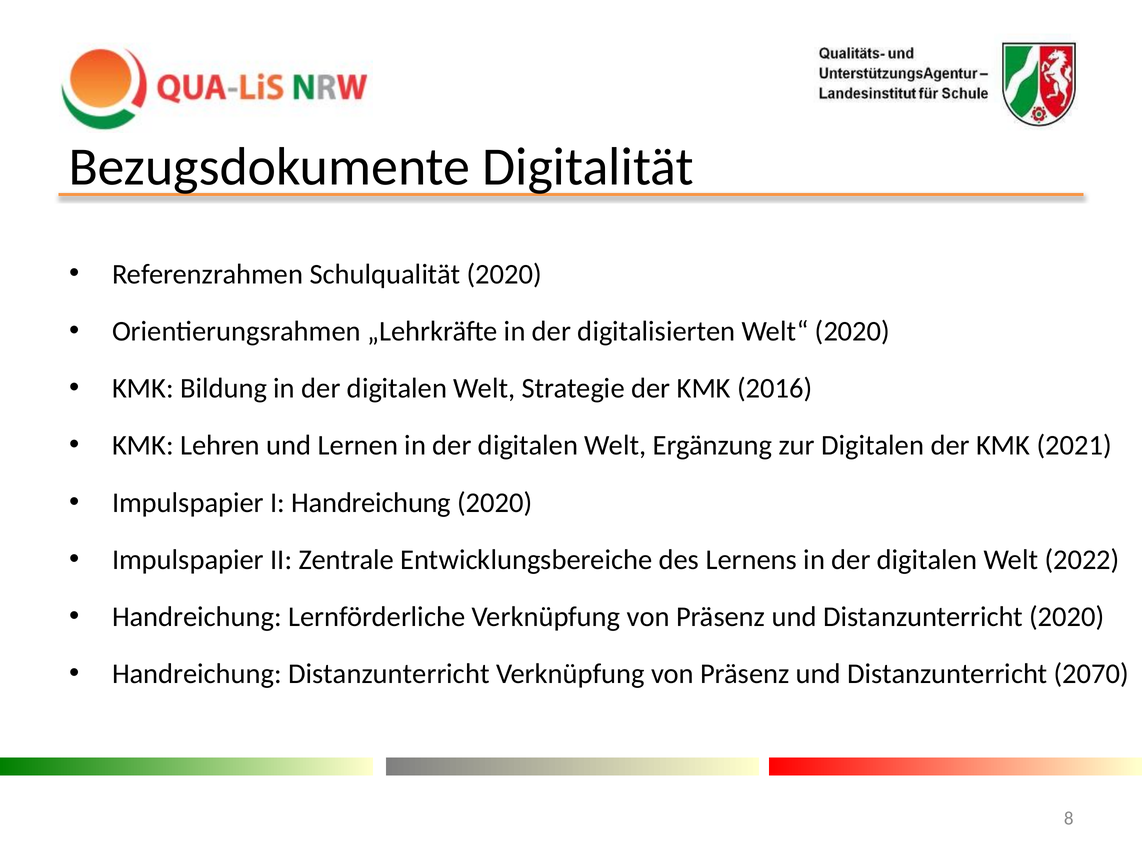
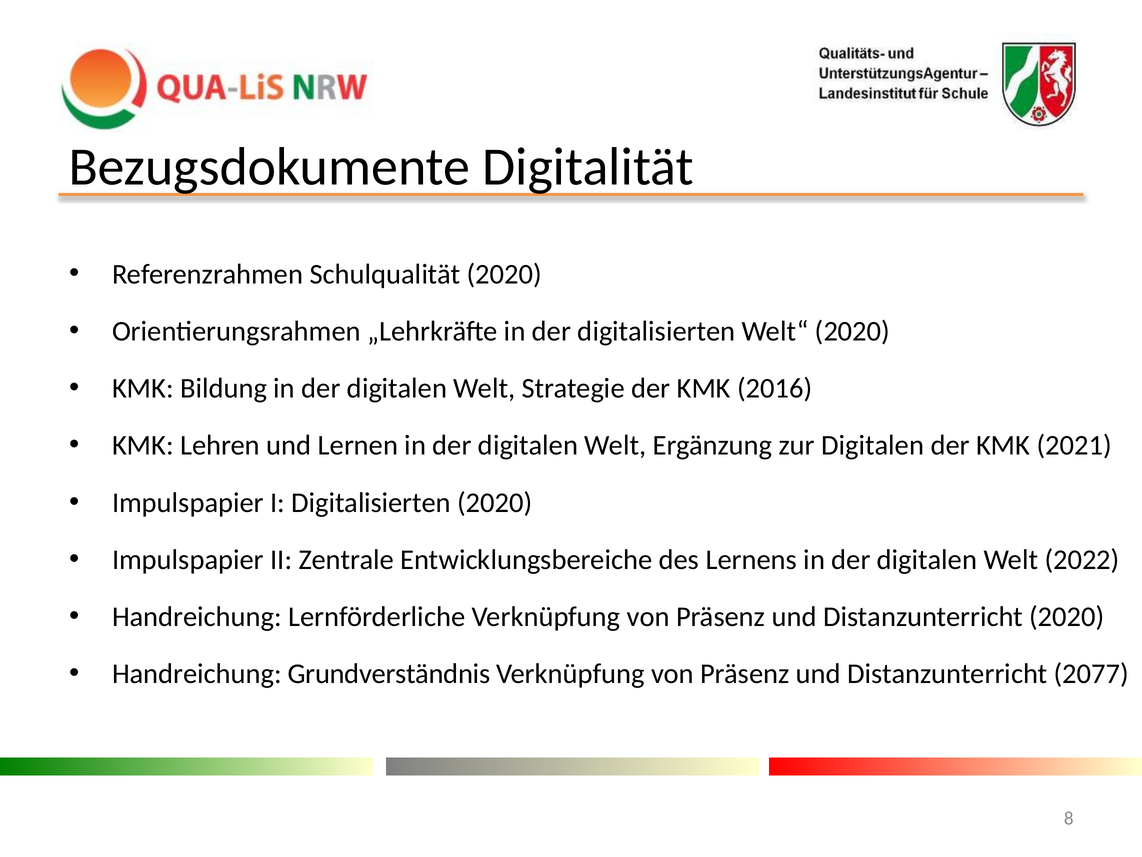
I Handreichung: Handreichung -> Digitalisierten (371, 502)
Handreichung Distanzunterricht: Distanzunterricht -> Grundverständnis (389, 674)
2070: 2070 -> 2077 (1091, 674)
